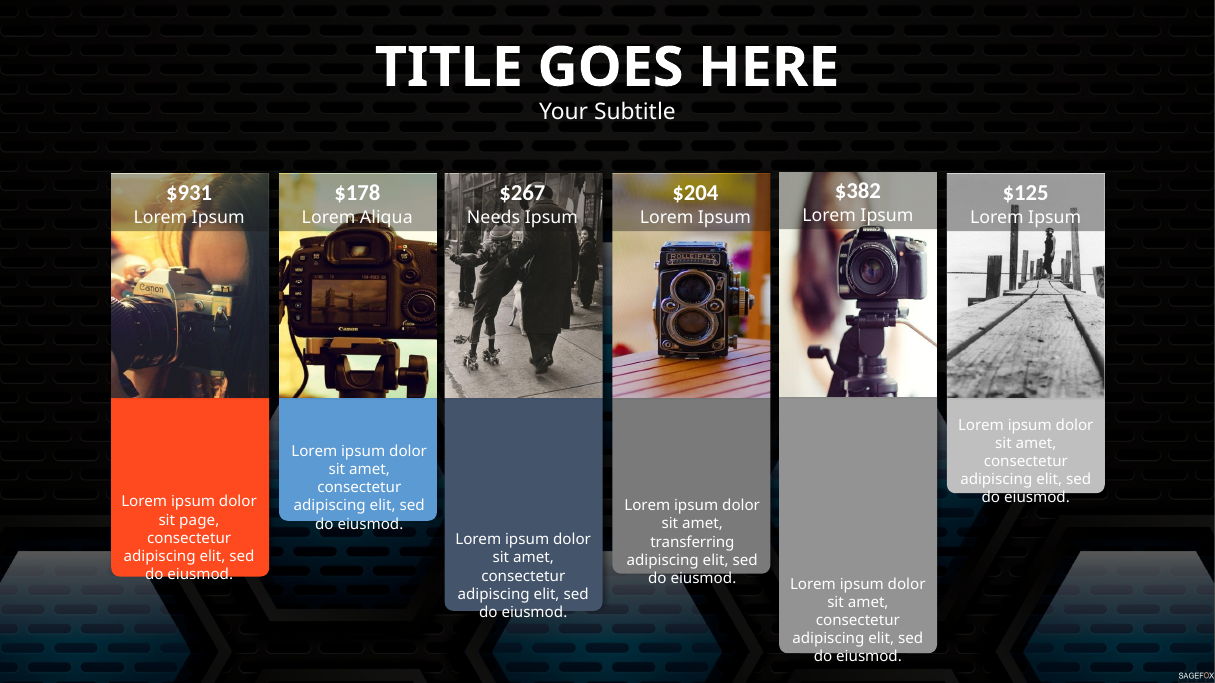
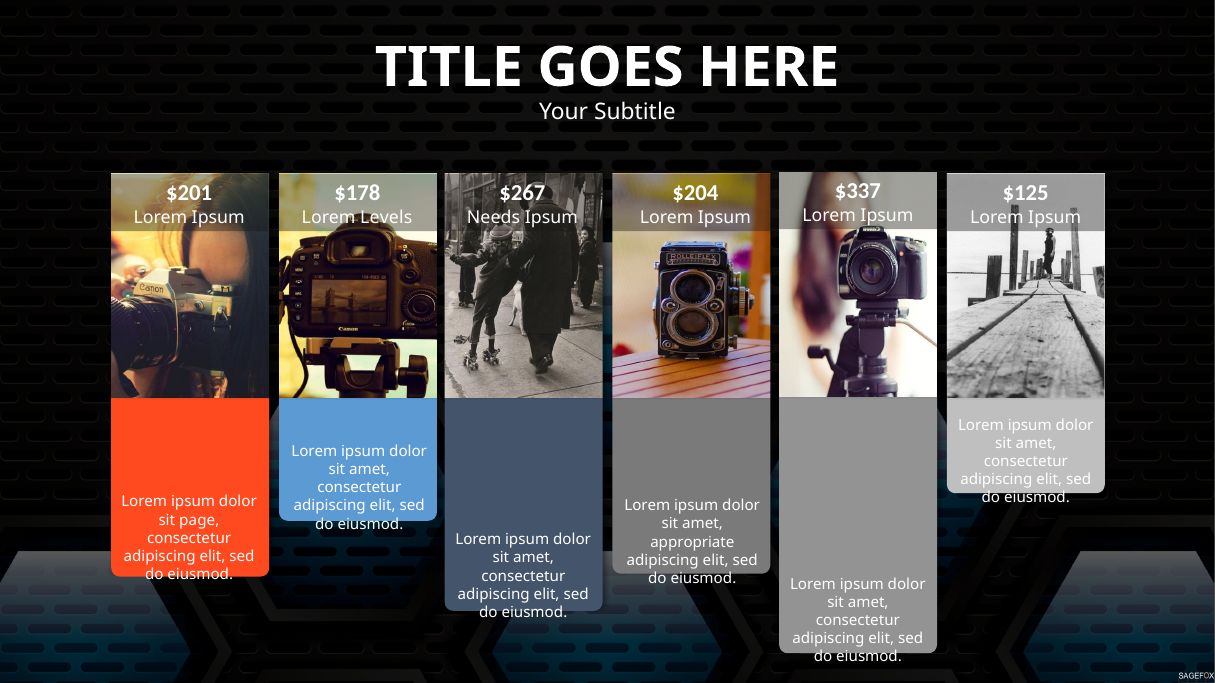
$382: $382 -> $337 (858, 191)
$931: $931 -> $201 (189, 194)
Aliqua: Aliqua -> Levels (386, 217)
transferring: transferring -> appropriate (692, 542)
